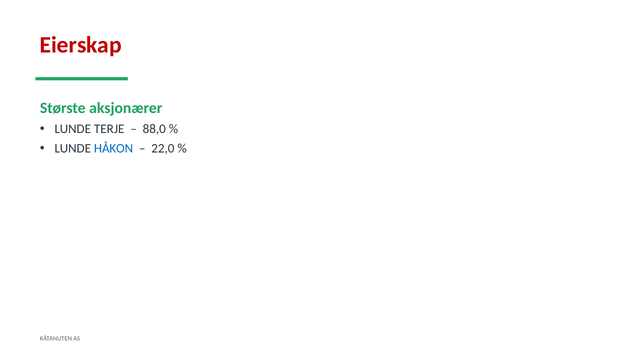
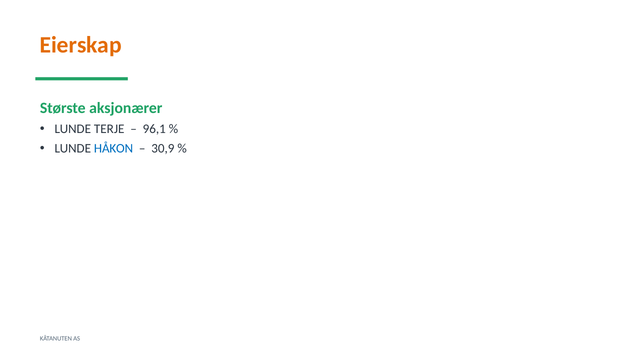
Eierskap colour: red -> orange (81, 45)
88,0: 88,0 -> 96,1 (154, 129)
22,0: 22,0 -> 30,9 (163, 149)
